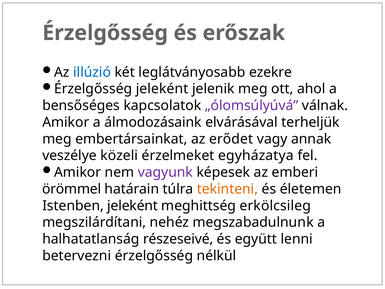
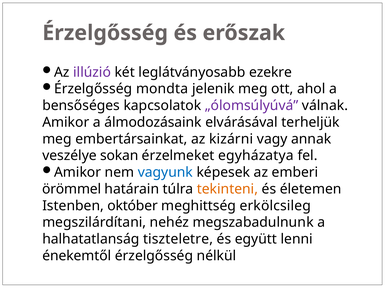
illúzió colour: blue -> purple (92, 72)
Érzelgősség jeleként: jeleként -> mondta (162, 89)
erődet: erődet -> kizárni (231, 139)
közeli: közeli -> sokan (119, 156)
vagyunk colour: purple -> blue (165, 172)
Istenben jeleként: jeleként -> október (133, 206)
részeseivé: részeseivé -> tiszteletre (178, 239)
betervezni: betervezni -> énekemtől (77, 256)
